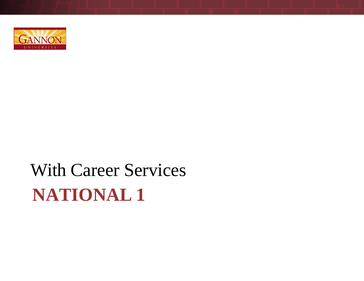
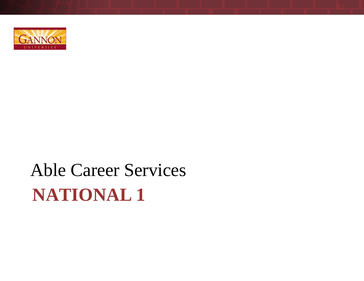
With: With -> Able (48, 170)
